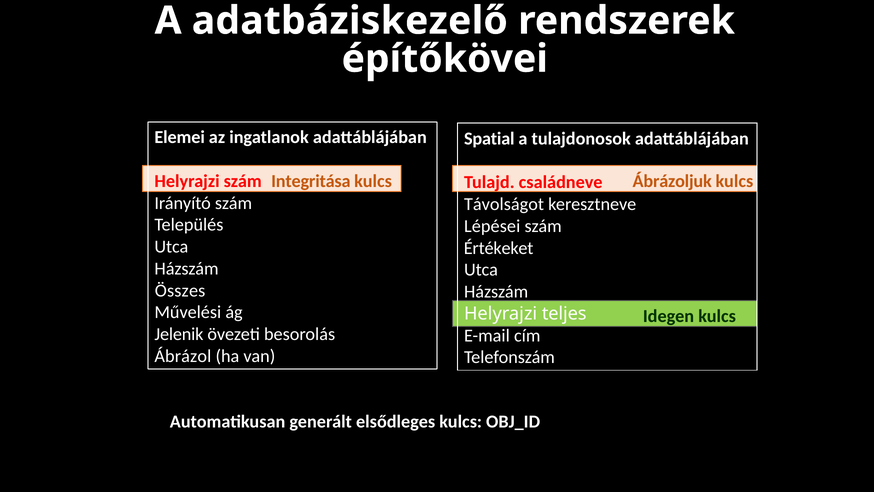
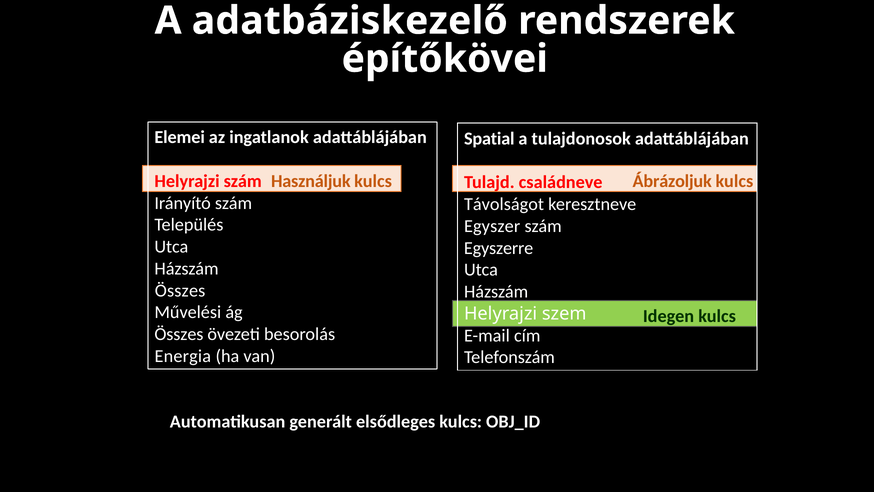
Integritása: Integritása -> Használjuk (311, 181)
Lépései: Lépései -> Egyszer (492, 226)
Értékeket: Értékeket -> Egyszerre (499, 248)
teljes: teljes -> szem (564, 313)
Jelenik: Jelenik -> Összes (179, 334)
Ábrázol: Ábrázol -> Energia (183, 356)
